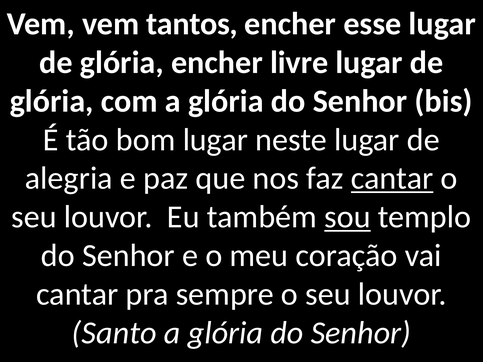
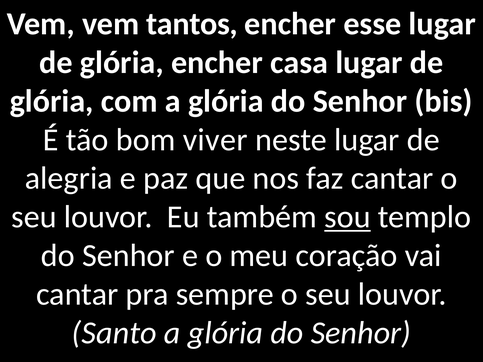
livre: livre -> casa (299, 63)
bom lugar: lugar -> viver (215, 140)
cantar underline: present -> none (392, 178)
